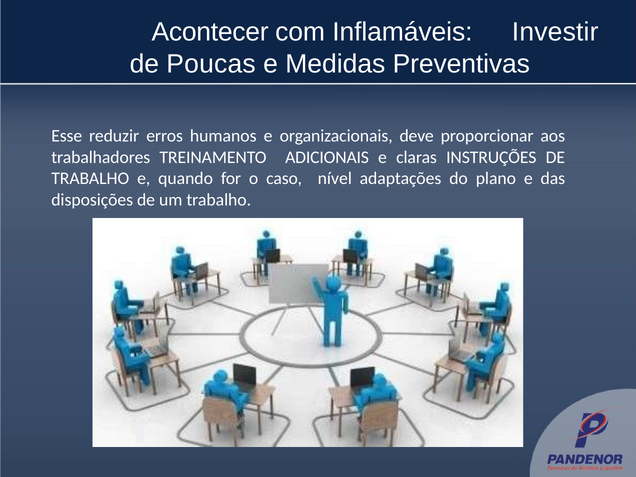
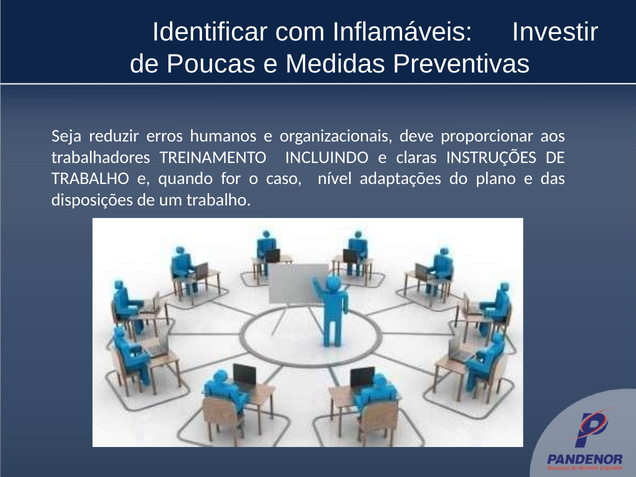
Acontecer: Acontecer -> Identificar (210, 32)
Esse: Esse -> Seja (67, 136)
ADICIONAIS: ADICIONAIS -> INCLUINDO (327, 157)
